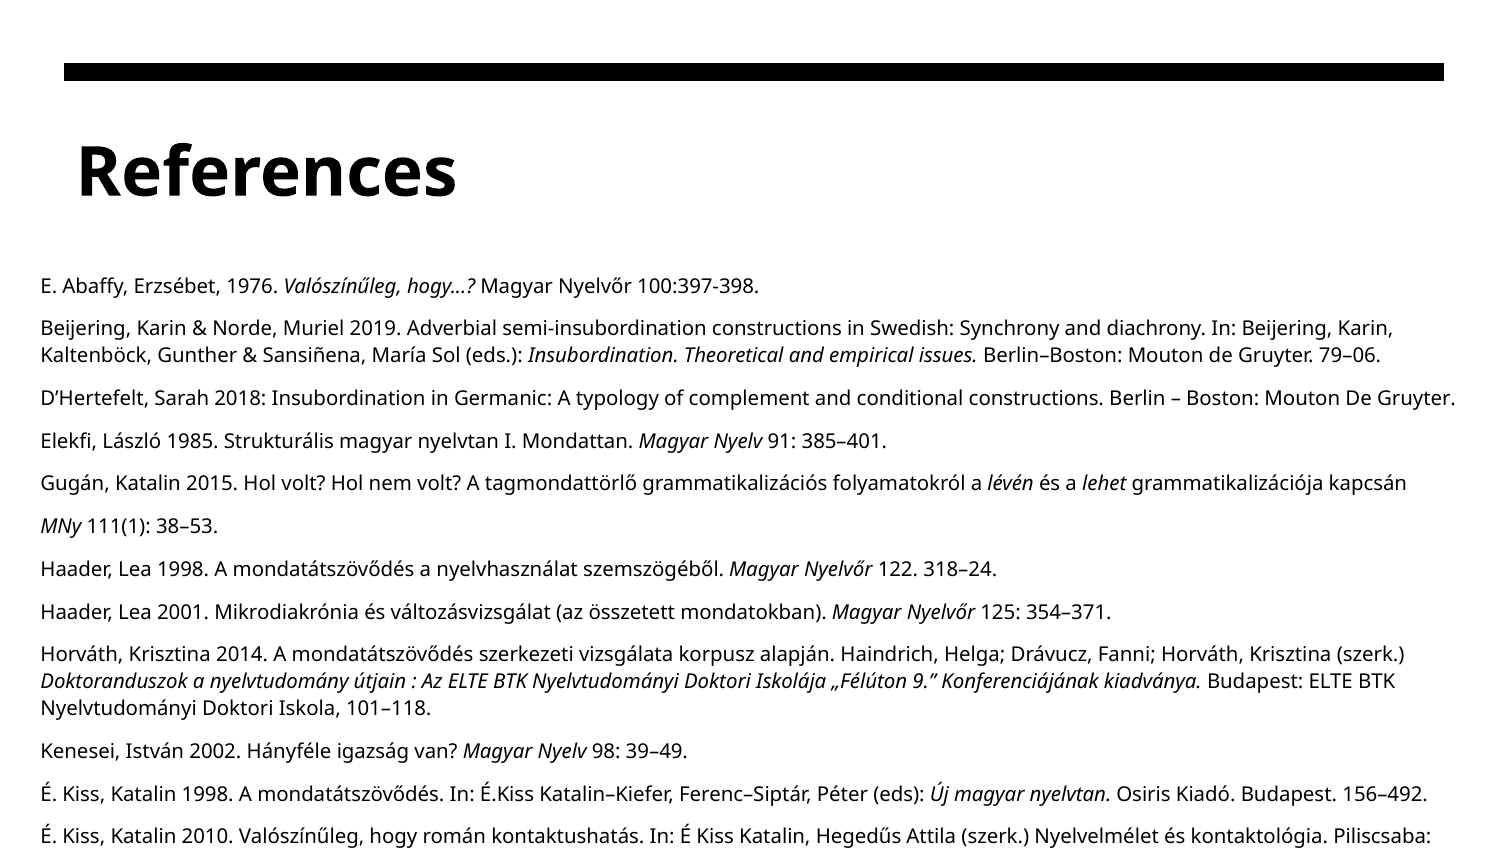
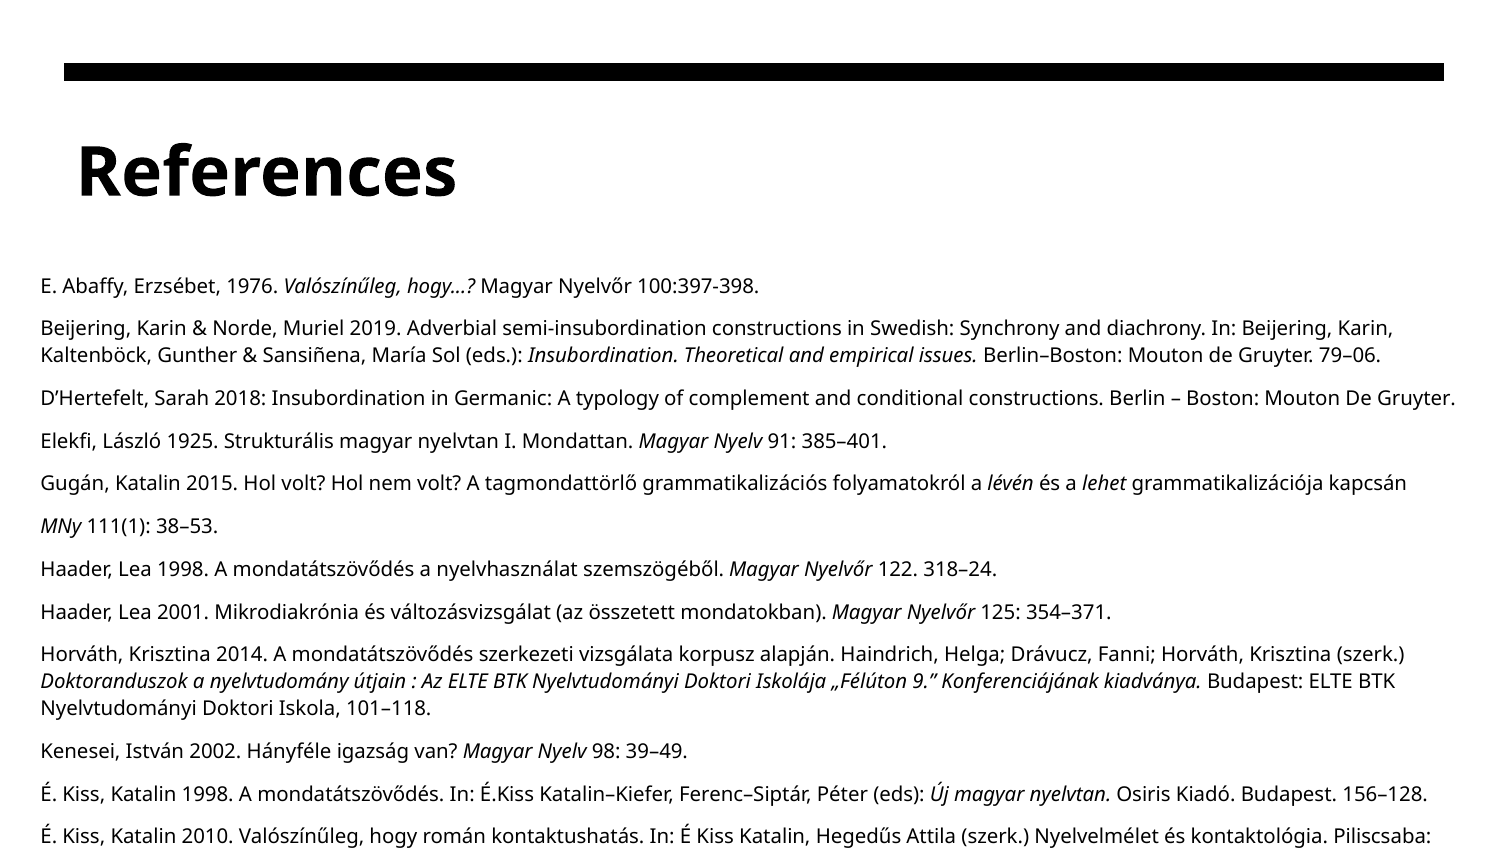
1985: 1985 -> 1925 (193, 442)
156–492: 156–492 -> 156–128 (1385, 795)
